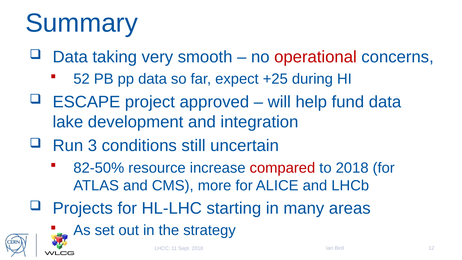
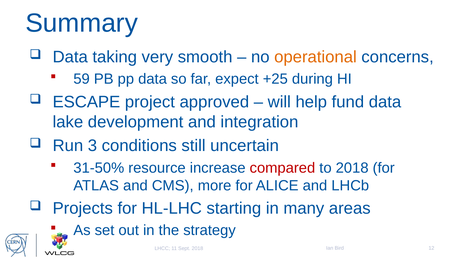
operational colour: red -> orange (315, 57)
52: 52 -> 59 (82, 79)
82-50%: 82-50% -> 31-50% (99, 168)
